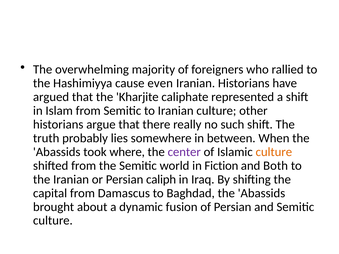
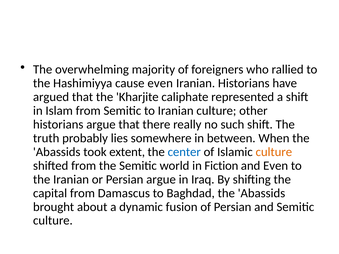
where: where -> extent (127, 152)
center colour: purple -> blue (184, 152)
and Both: Both -> Even (276, 166)
Persian caliph: caliph -> argue (161, 180)
